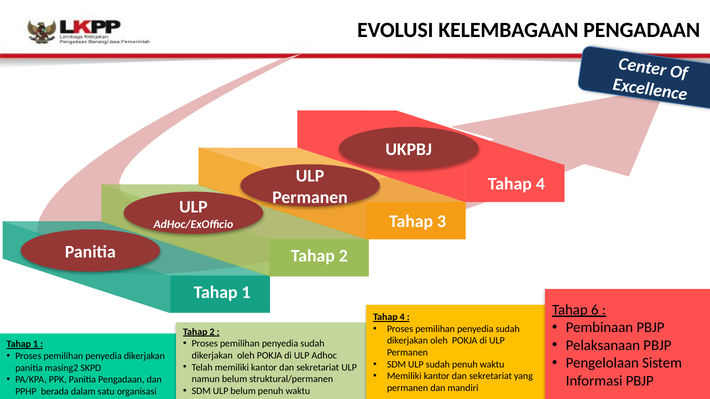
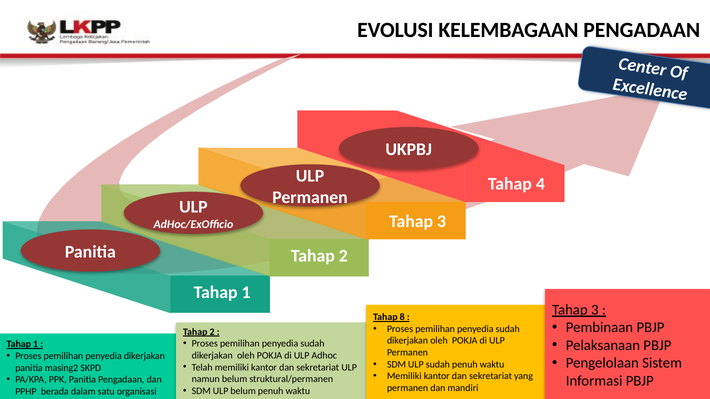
6: 6 -> 3 (595, 310)
4: 4 -> 8 (402, 317)
